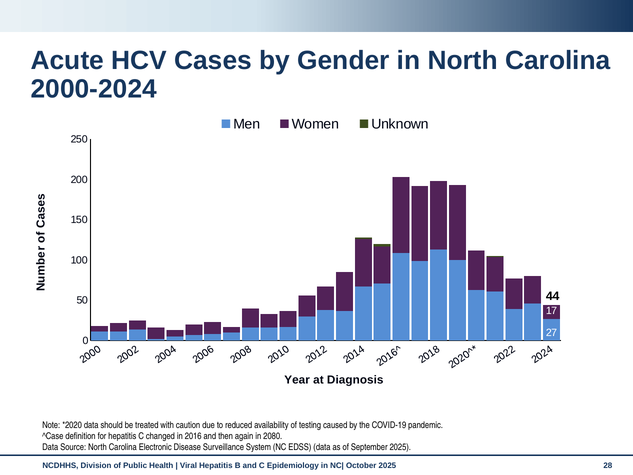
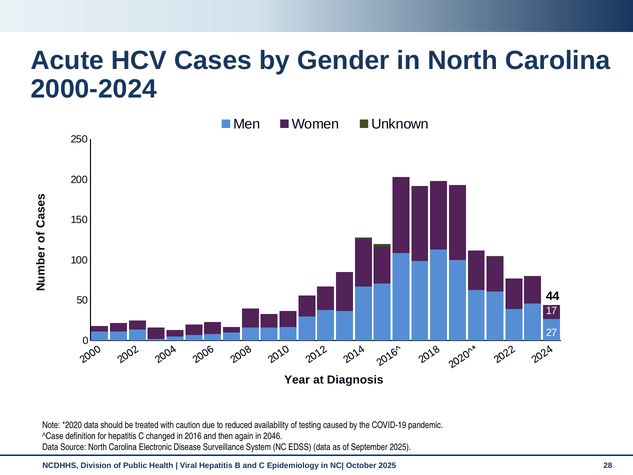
2080: 2080 -> 2046 (273, 436)
